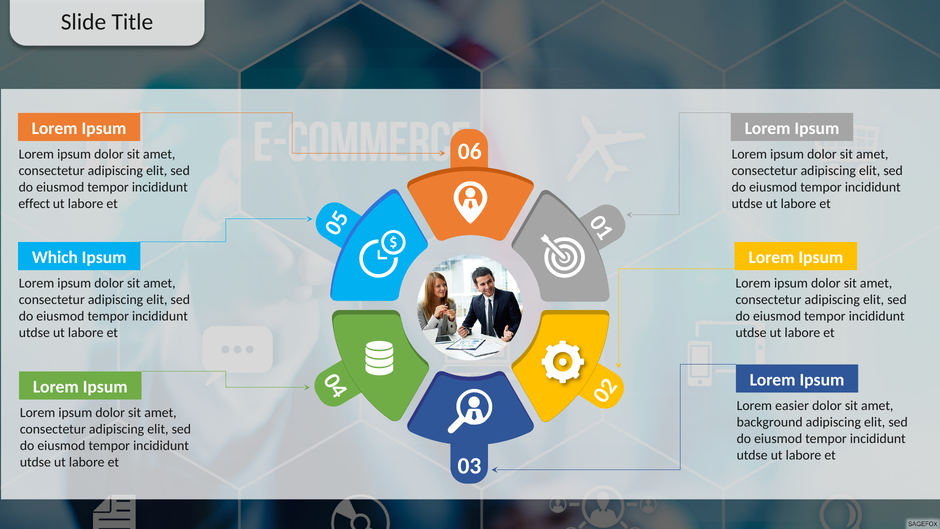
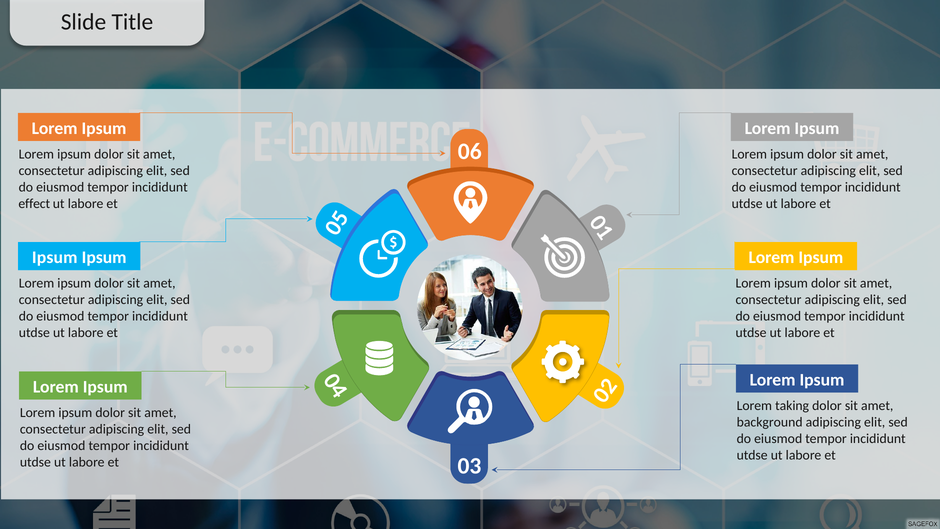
Which: Which -> Ipsum (55, 257)
easier: easier -> taking (792, 405)
